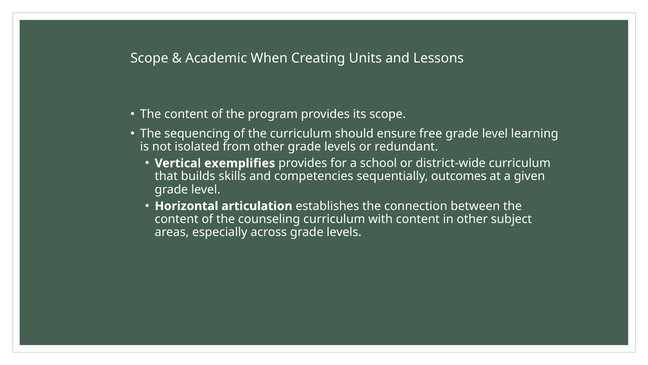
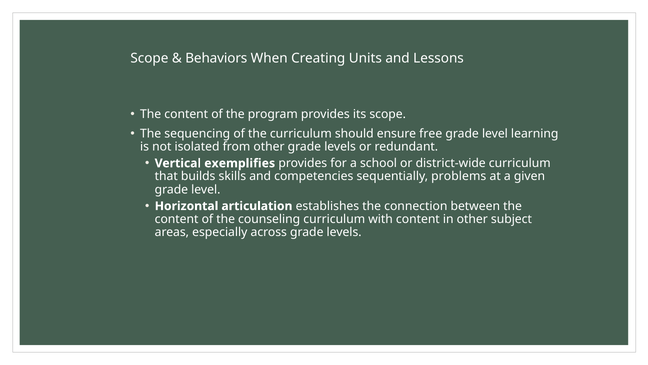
Academic: Academic -> Behaviors (216, 58)
outcomes: outcomes -> problems (459, 176)
